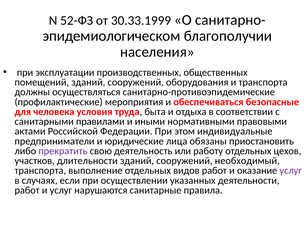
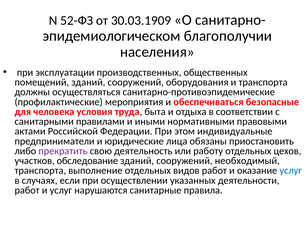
30.33.1999: 30.33.1999 -> 30.03.1909 (141, 20)
длительности: длительности -> обследование (87, 161)
услуг colour: purple -> blue (291, 171)
